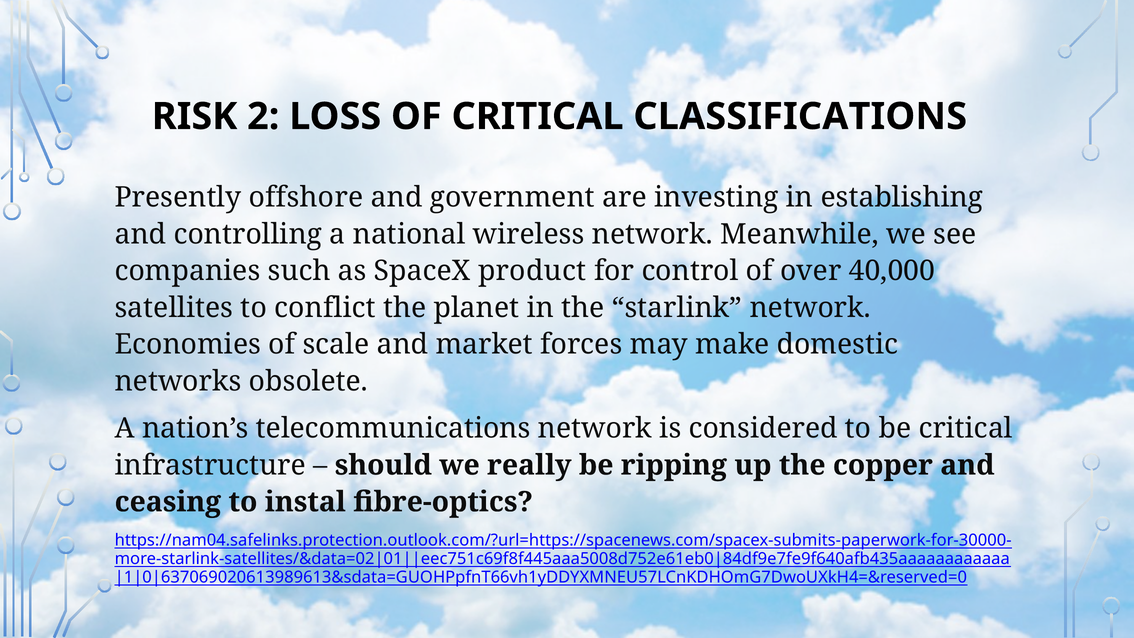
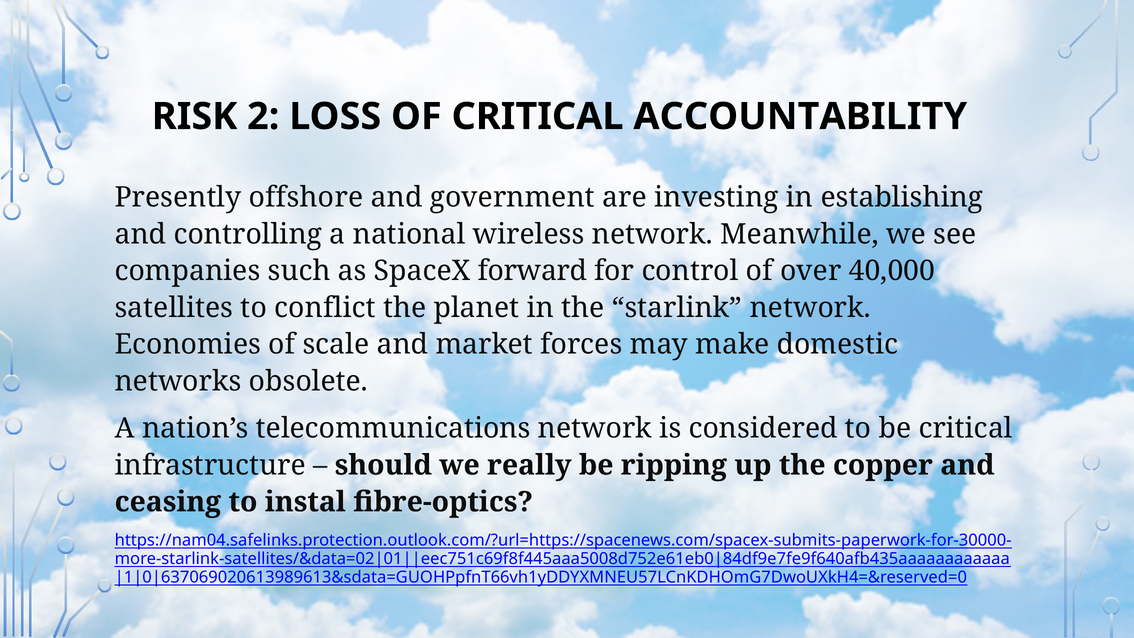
CLASSIFICATIONS: CLASSIFICATIONS -> ACCOUNTABILITY (800, 117)
product: product -> forward (532, 271)
